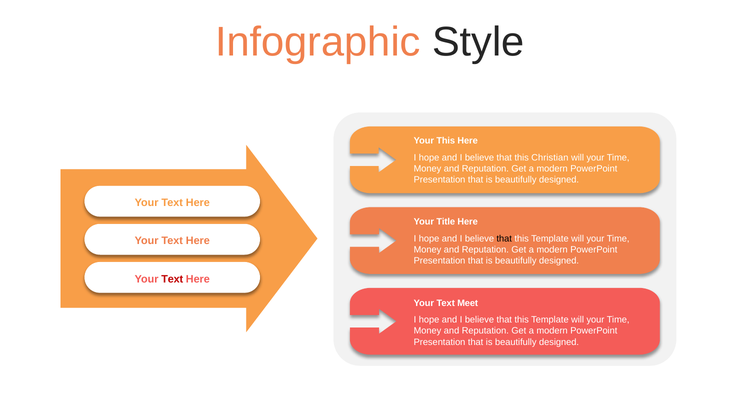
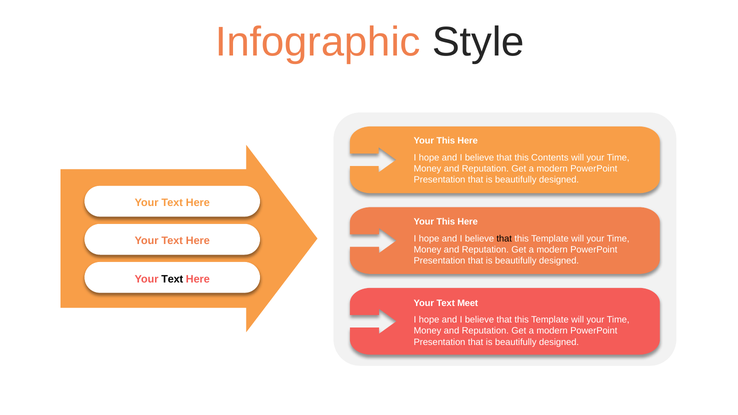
Christian: Christian -> Contents (550, 158)
Title: Title -> This (446, 222)
Text colour: red -> black (172, 279)
